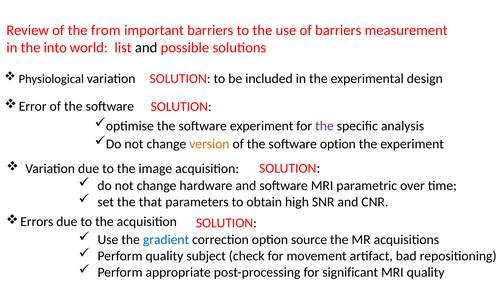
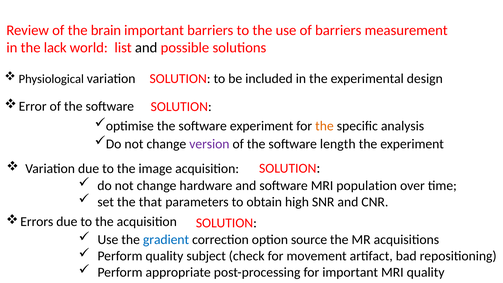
from: from -> brain (106, 30)
into: into -> lack (55, 48)
the colour: purple -> orange (324, 126)
version colour: orange -> purple (209, 144)
software option: option -> length (338, 144)
parametric: parametric -> population (367, 186)
for significant: significant -> important (350, 272)
